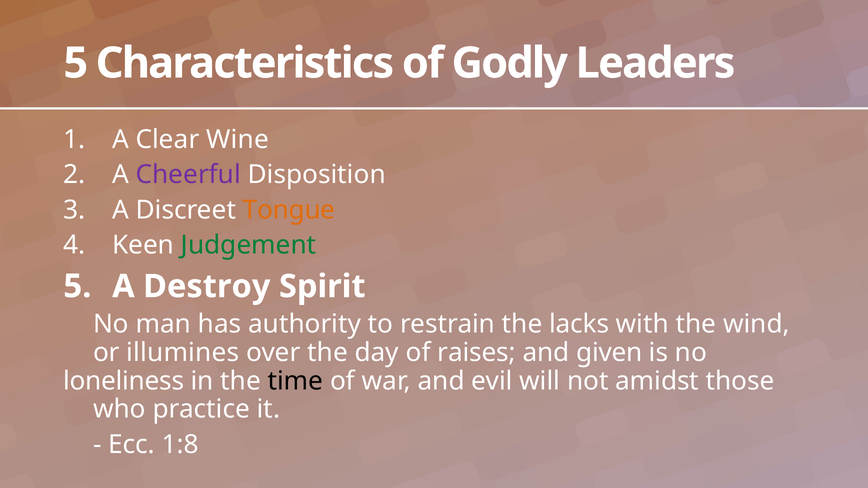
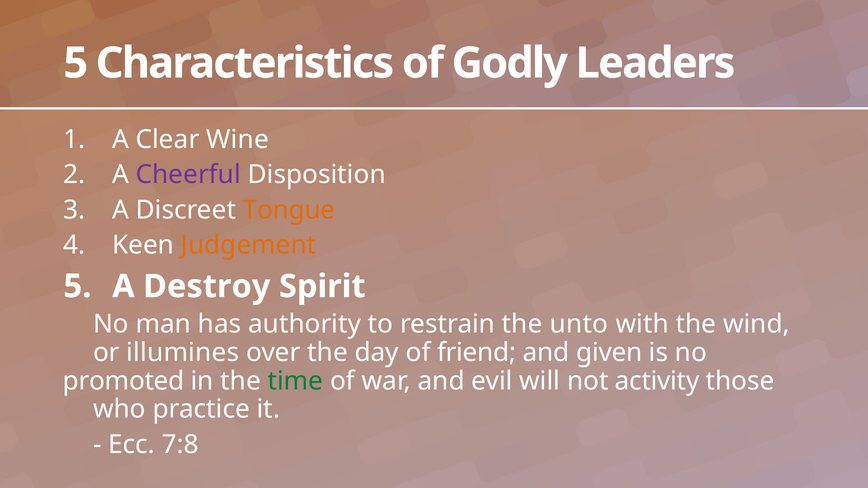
Judgement colour: green -> orange (249, 245)
lacks: lacks -> unto (579, 324)
raises: raises -> friend (477, 353)
loneliness: loneliness -> promoted (124, 381)
time colour: black -> green (295, 381)
amidst: amidst -> activity (657, 381)
1:8: 1:8 -> 7:8 (180, 445)
